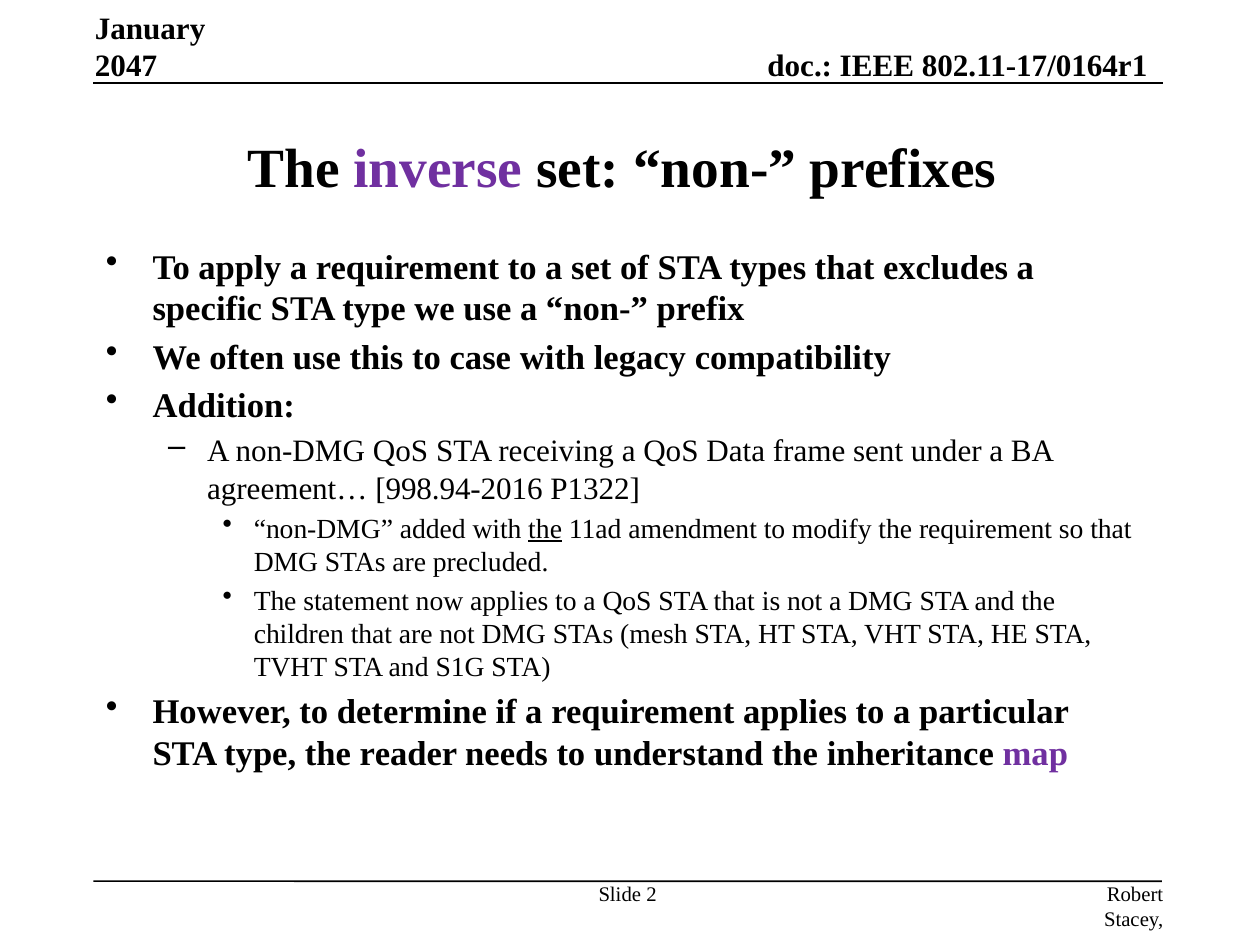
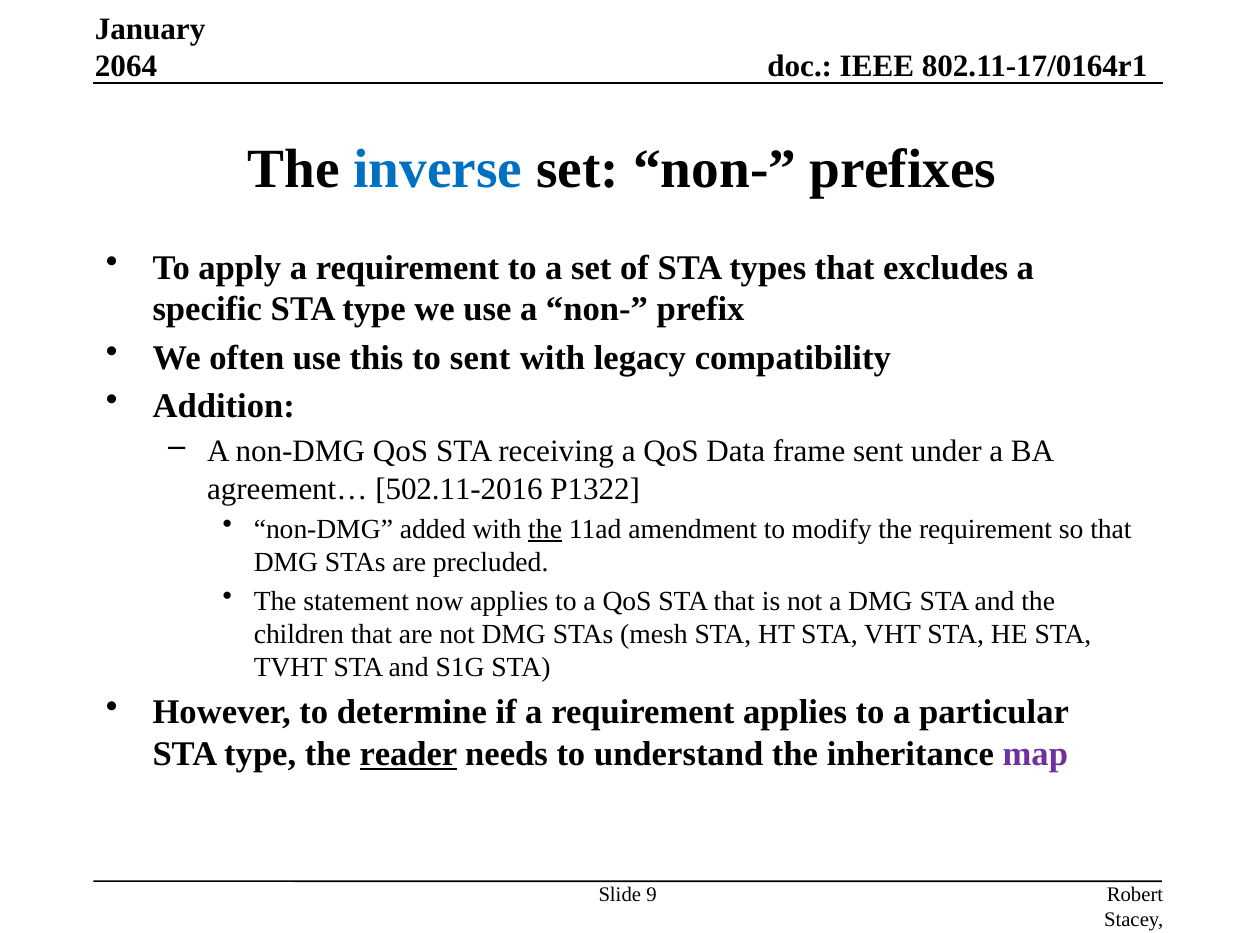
2047: 2047 -> 2064 (126, 66)
inverse colour: purple -> blue (438, 170)
to case: case -> sent (480, 358)
998.94-2016: 998.94-2016 -> 502.11-2016 (459, 489)
reader underline: none -> present (408, 754)
2: 2 -> 9 (652, 896)
